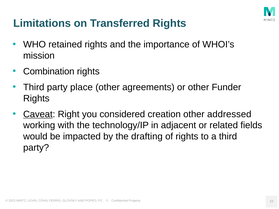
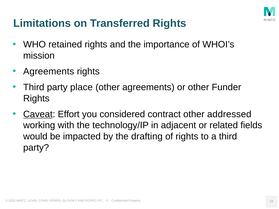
Combination: Combination -> Agreements (49, 72)
Right: Right -> Effort (69, 114)
creation: creation -> contract (164, 114)
